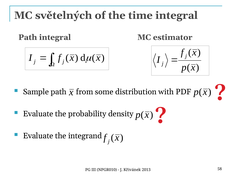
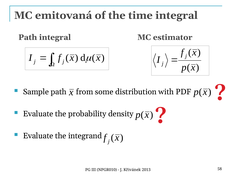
světelných: světelných -> emitovaná (64, 15)
